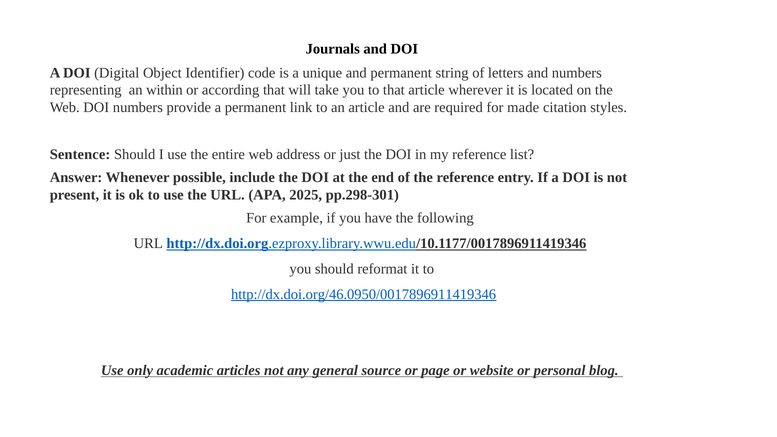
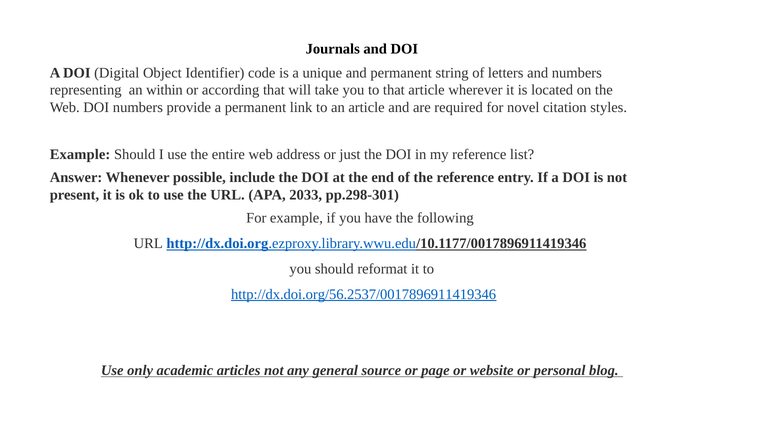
made: made -> novel (523, 107)
Sentence: Sentence -> Example (80, 154)
2025: 2025 -> 2033 (306, 195)
http://dx.doi.org/46.0950/0017896911419346: http://dx.doi.org/46.0950/0017896911419346 -> http://dx.doi.org/56.2537/0017896911419346 (364, 294)
